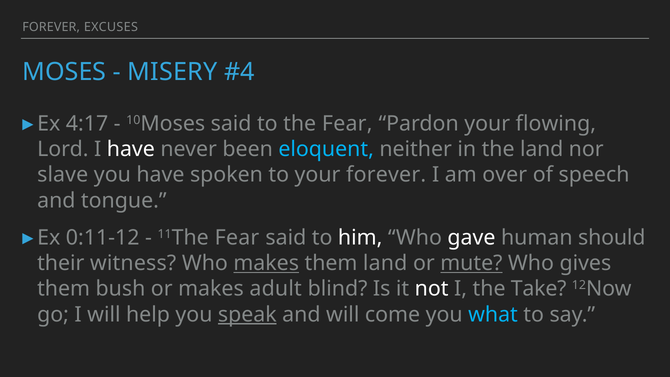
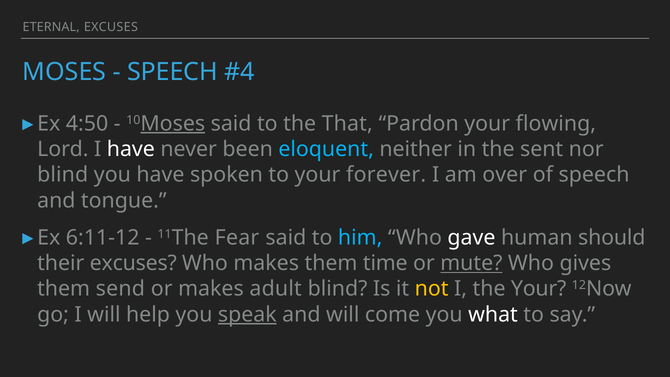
FOREVER: FOREVER -> ETERNAL (51, 27)
MISERY: MISERY -> SPEECH (173, 72)
4:17: 4:17 -> 4:50 (87, 124)
Moses underline: none -> present (173, 124)
to the Fear: Fear -> That (347, 124)
the land: land -> sent (542, 149)
slave: slave -> blind (63, 175)
0:11-12: 0:11-12 -> 6:11-12 (103, 238)
him colour: white -> light blue (360, 238)
their witness: witness -> excuses (133, 263)
makes underline: present -> none (266, 263)
them land: land -> time (385, 263)
bush: bush -> send (120, 289)
not colour: white -> yellow (432, 289)
the Take: Take -> Your (539, 289)
what colour: light blue -> white (493, 314)
